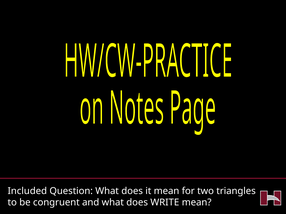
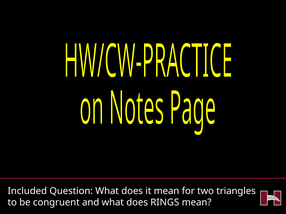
WRITE: WRITE -> RINGS (165, 203)
